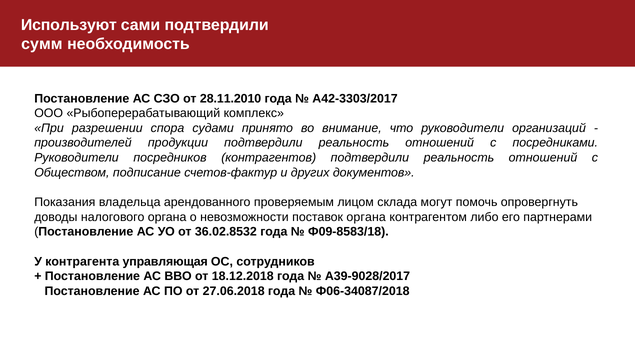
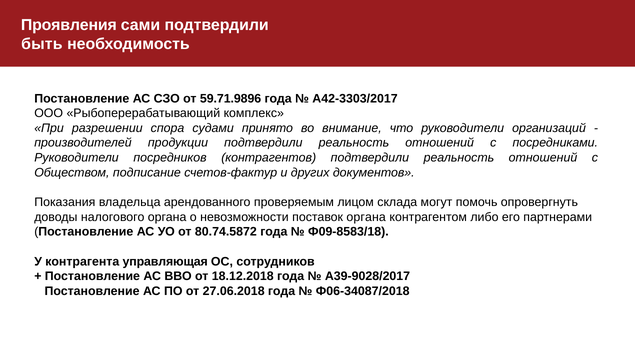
Используют: Используют -> Проявления (69, 25)
сумм: сумм -> быть (42, 44)
28.11.2010: 28.11.2010 -> 59.71.9896 (231, 99)
36.02.8532: 36.02.8532 -> 80.74.5872 (226, 232)
